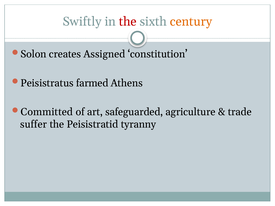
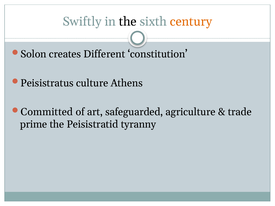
the colour: red -> black (128, 22)
Assigned: Assigned -> Different (104, 54)
farmed: farmed -> culture (92, 83)
suffer: suffer -> prime (34, 124)
